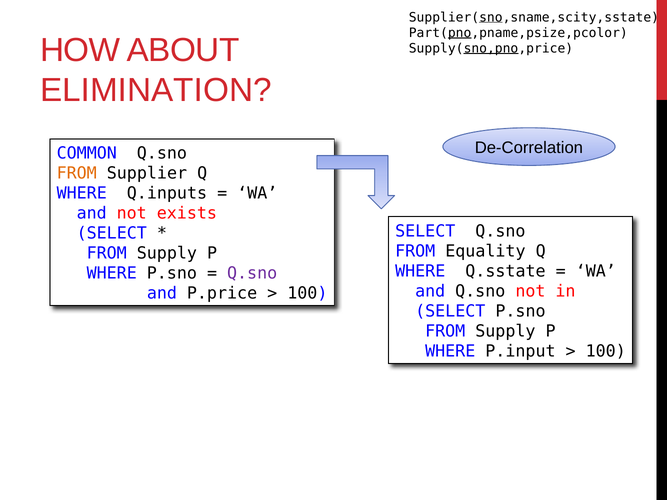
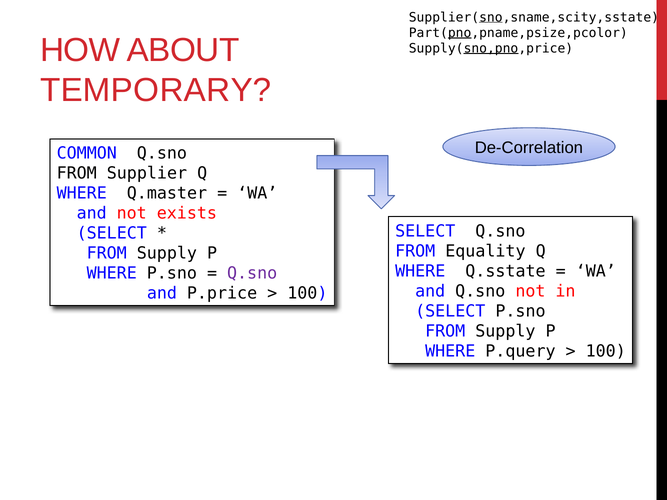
ELIMINATION: ELIMINATION -> TEMPORARY (156, 90)
FROM colour: orange -> black (77, 173)
Q.inputs: Q.inputs -> Q.master (167, 193)
P.input: P.input -> P.query (520, 351)
